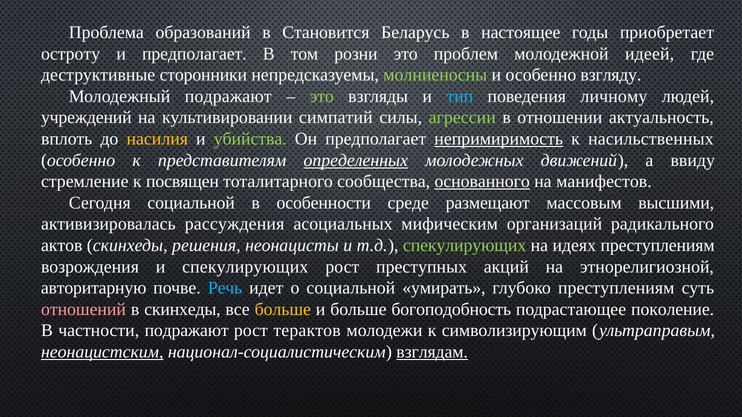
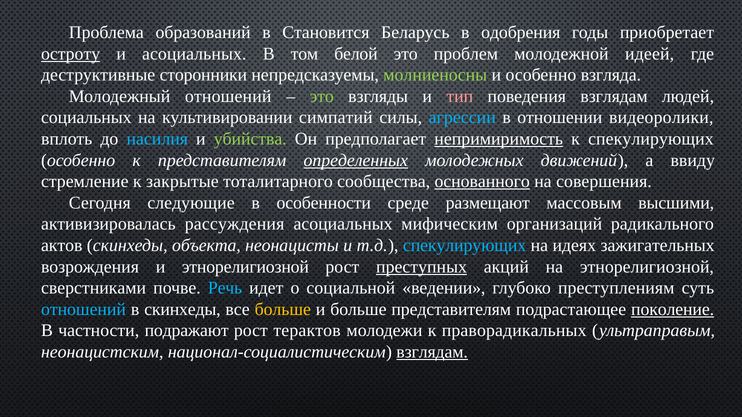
настоящее: настоящее -> одобрения (521, 32)
остроту underline: none -> present (71, 54)
и предполагает: предполагает -> асоциальных (194, 54)
розни: розни -> белой (356, 54)
взгляду: взгляду -> взгляда (611, 75)
Молодежный подражают: подражают -> отношений (228, 96)
тип colour: light blue -> pink (460, 96)
поведения личному: личному -> взглядам (614, 96)
учреждений: учреждений -> социальных (86, 118)
агрессии colour: light green -> light blue (462, 118)
актуальность: актуальность -> видеоролики (661, 118)
насилия colour: yellow -> light blue (157, 139)
к насильственных: насильственных -> спекулирующих (651, 139)
посвящен: посвящен -> закрытые (182, 182)
манифестов: манифестов -> совершения (604, 182)
Сегодня социальной: социальной -> следующие (191, 203)
решения: решения -> объекта (206, 246)
спекулирующих colour: light green -> light blue (465, 246)
идеях преступлениям: преступлениям -> зажигательных (658, 246)
и спекулирующих: спекулирующих -> этнорелигиозной (245, 267)
преступных underline: none -> present (422, 267)
авторитарную: авторитарную -> сверстниками (94, 288)
умирать: умирать -> ведении (444, 288)
отношений colour: pink -> light blue (83, 310)
больше богоподобность: богоподобность -> представителям (451, 310)
поколение underline: none -> present (673, 310)
символизирующим: символизирующим -> праворадикальных (514, 331)
неонацистским underline: present -> none (102, 352)
